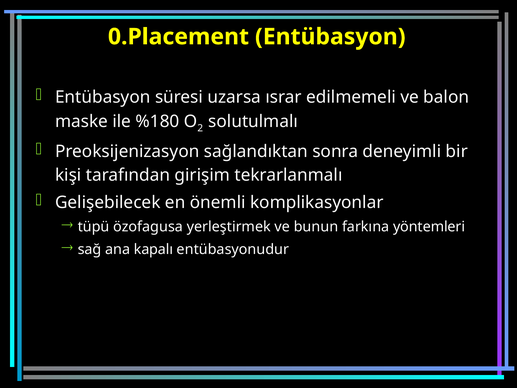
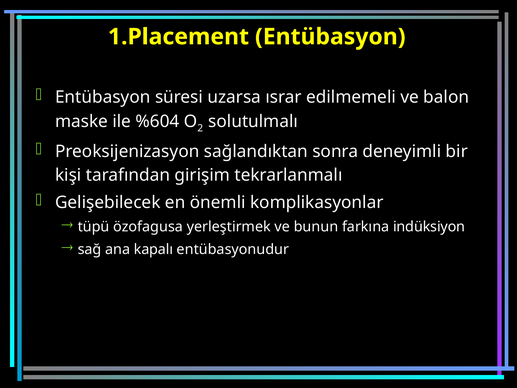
0.Placement: 0.Placement -> 1.Placement (178, 37)
%180: %180 -> %604 (157, 121)
yöntemleri: yöntemleri -> indüksiyon (429, 227)
